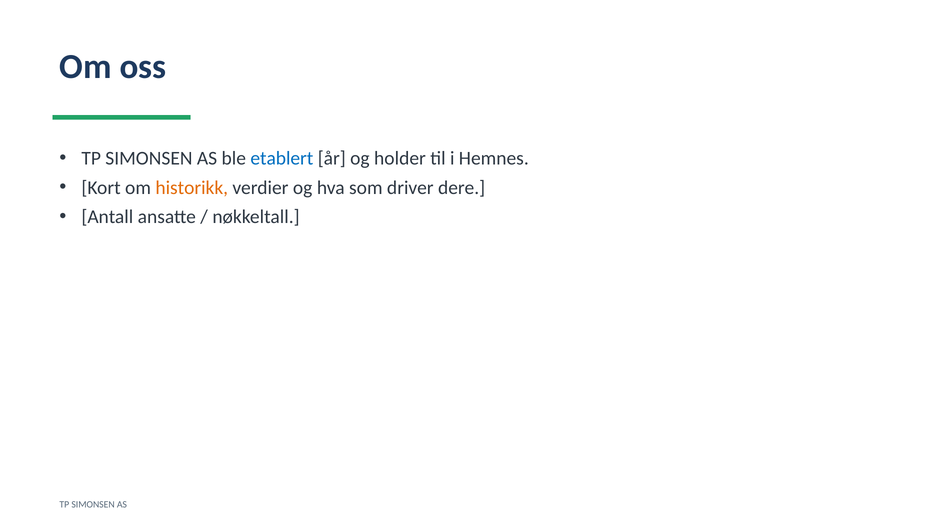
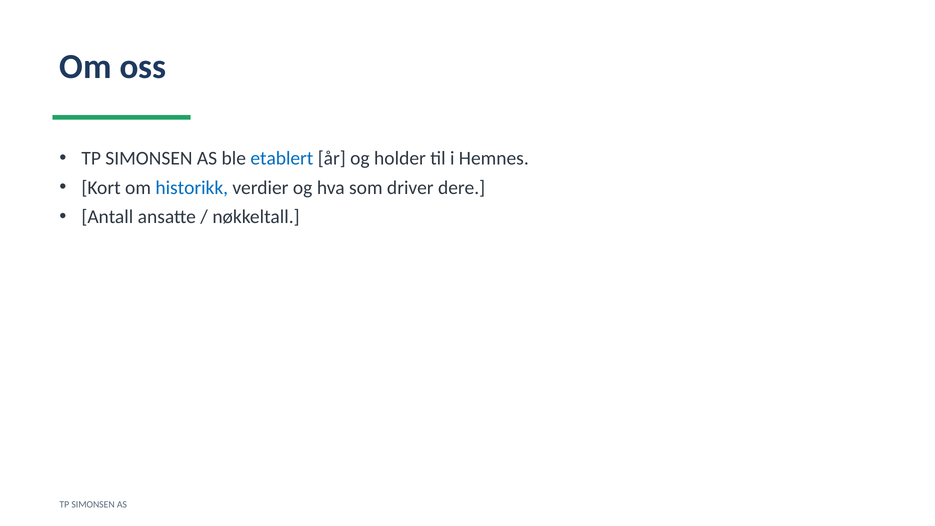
historikk colour: orange -> blue (192, 188)
